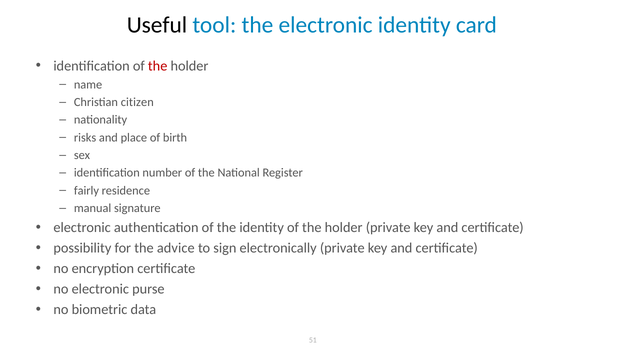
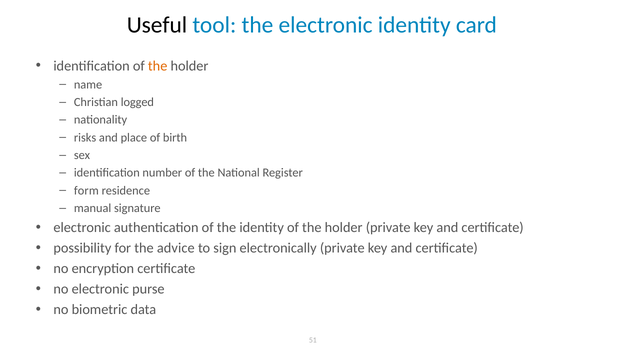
the colour: red -> orange (158, 66)
citizen: citizen -> logged (137, 102)
fairly: fairly -> form (86, 191)
